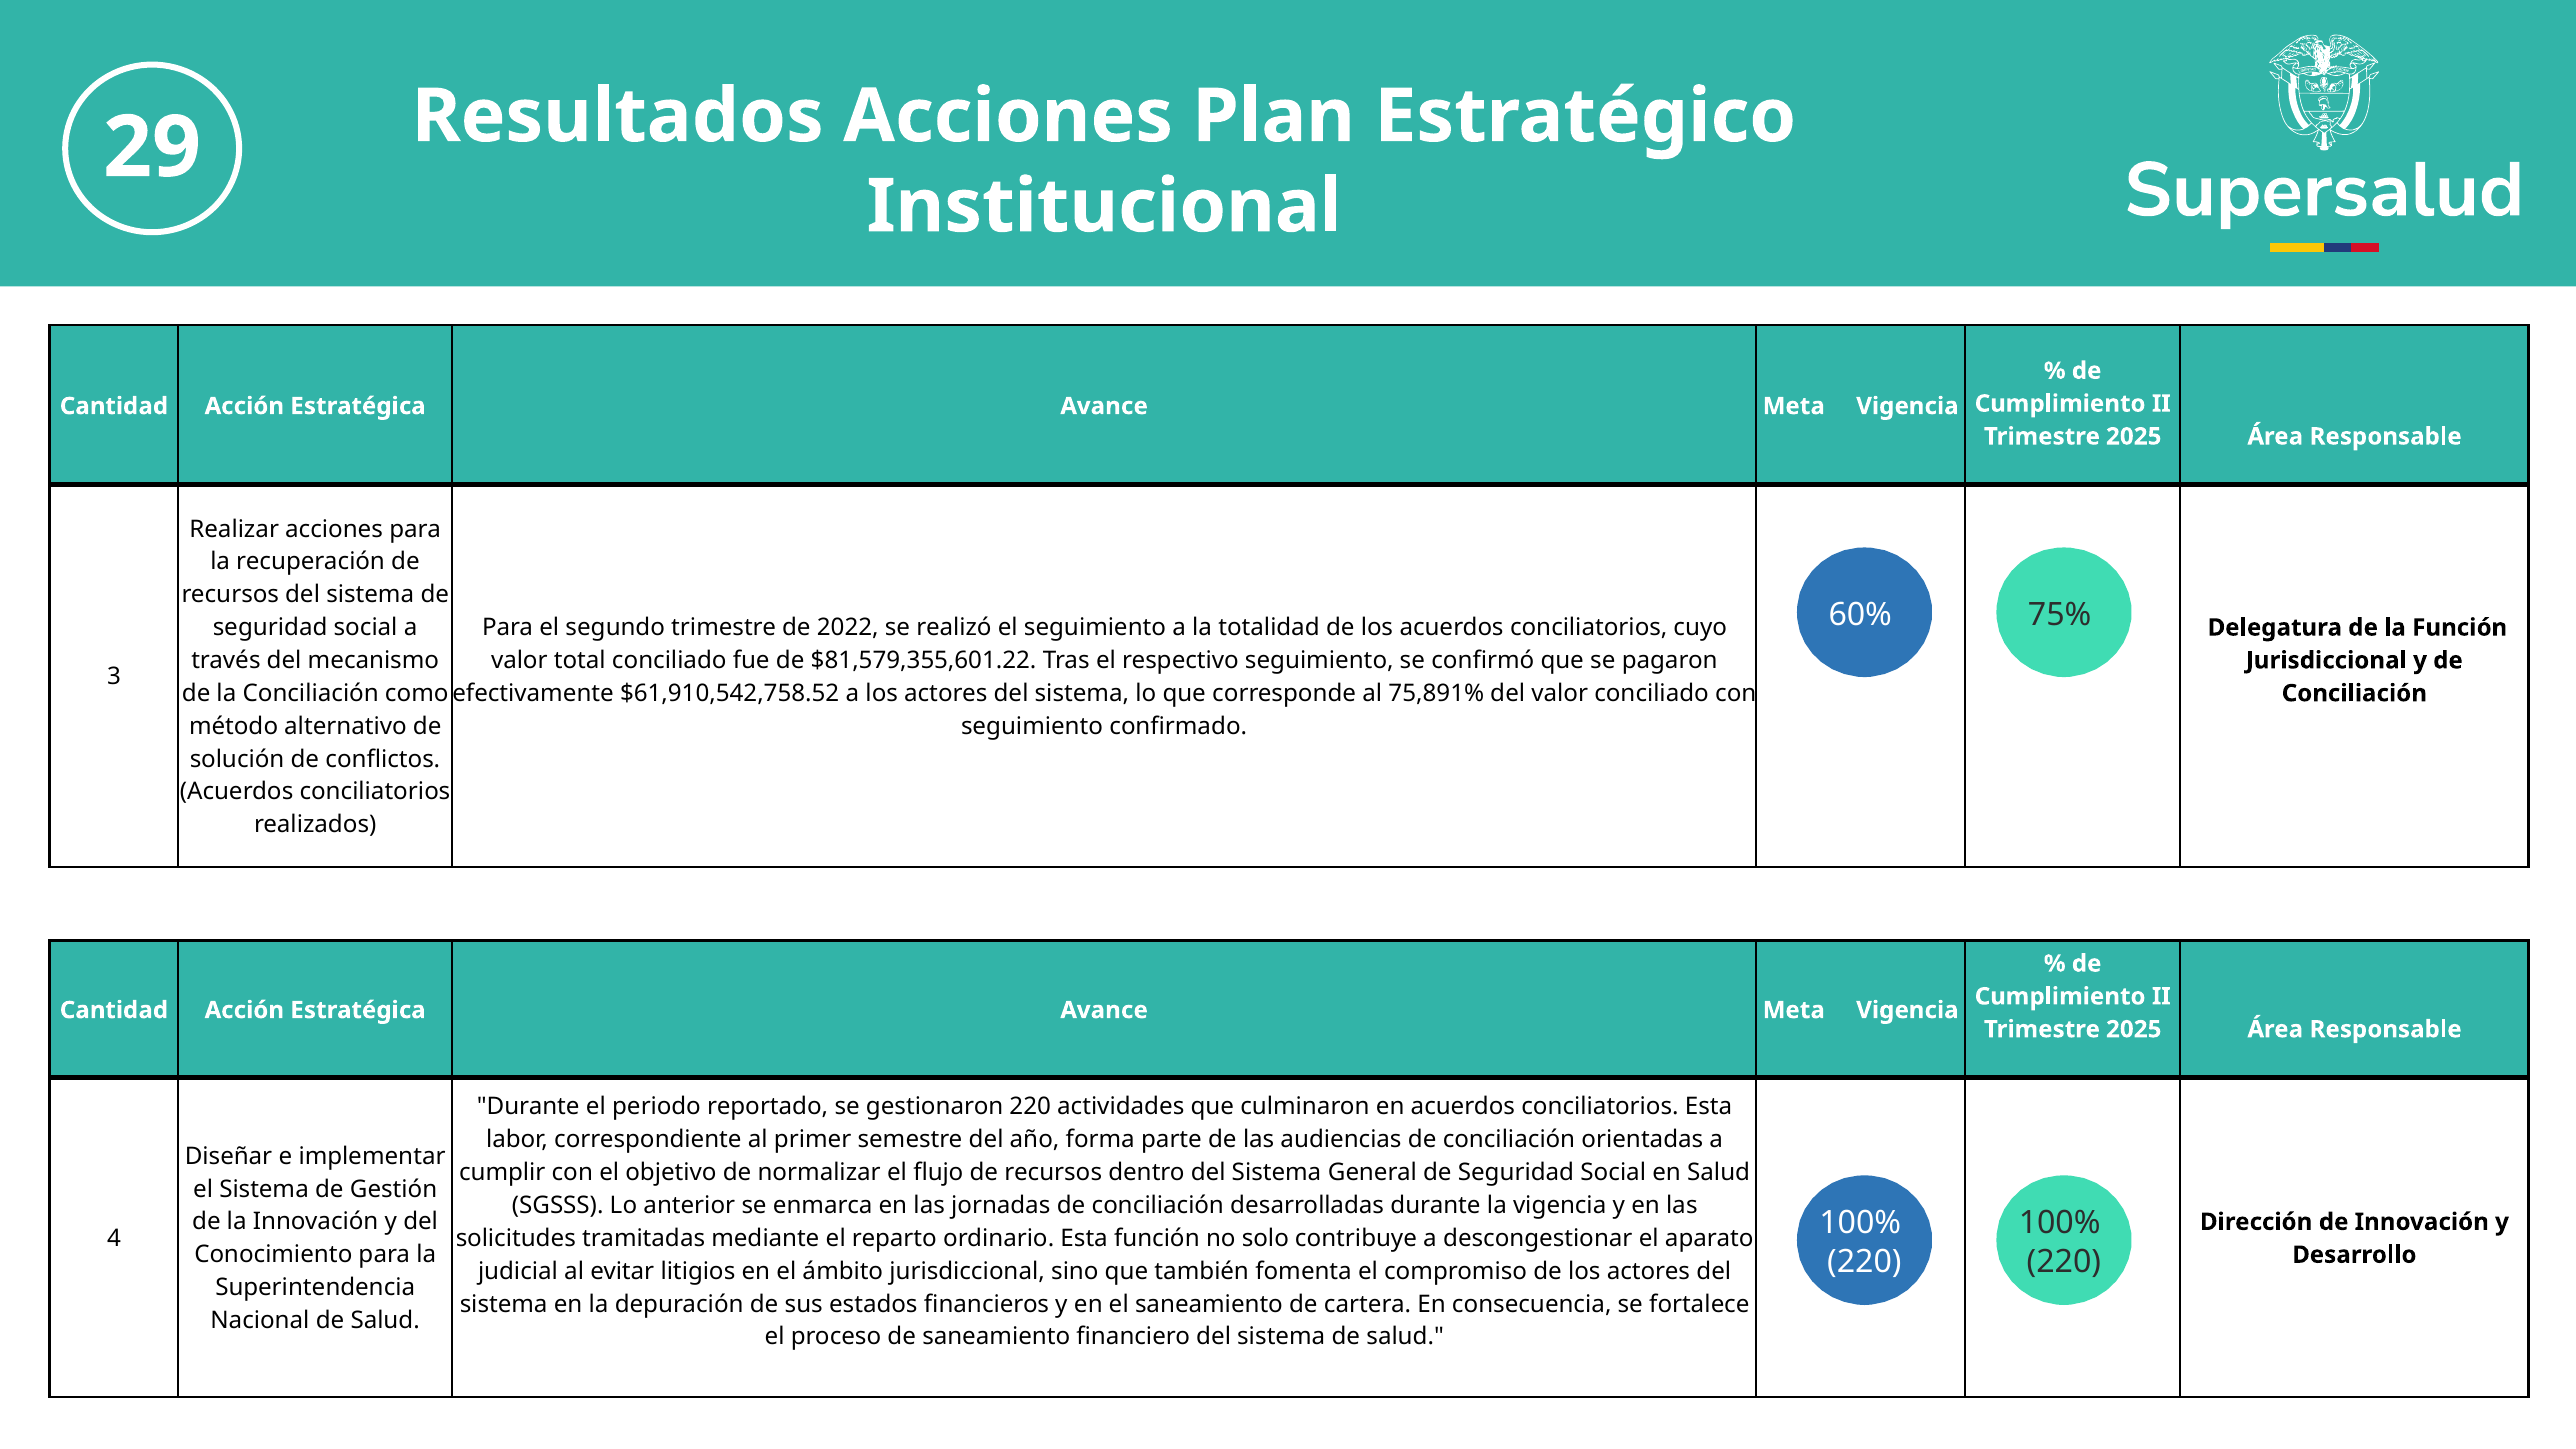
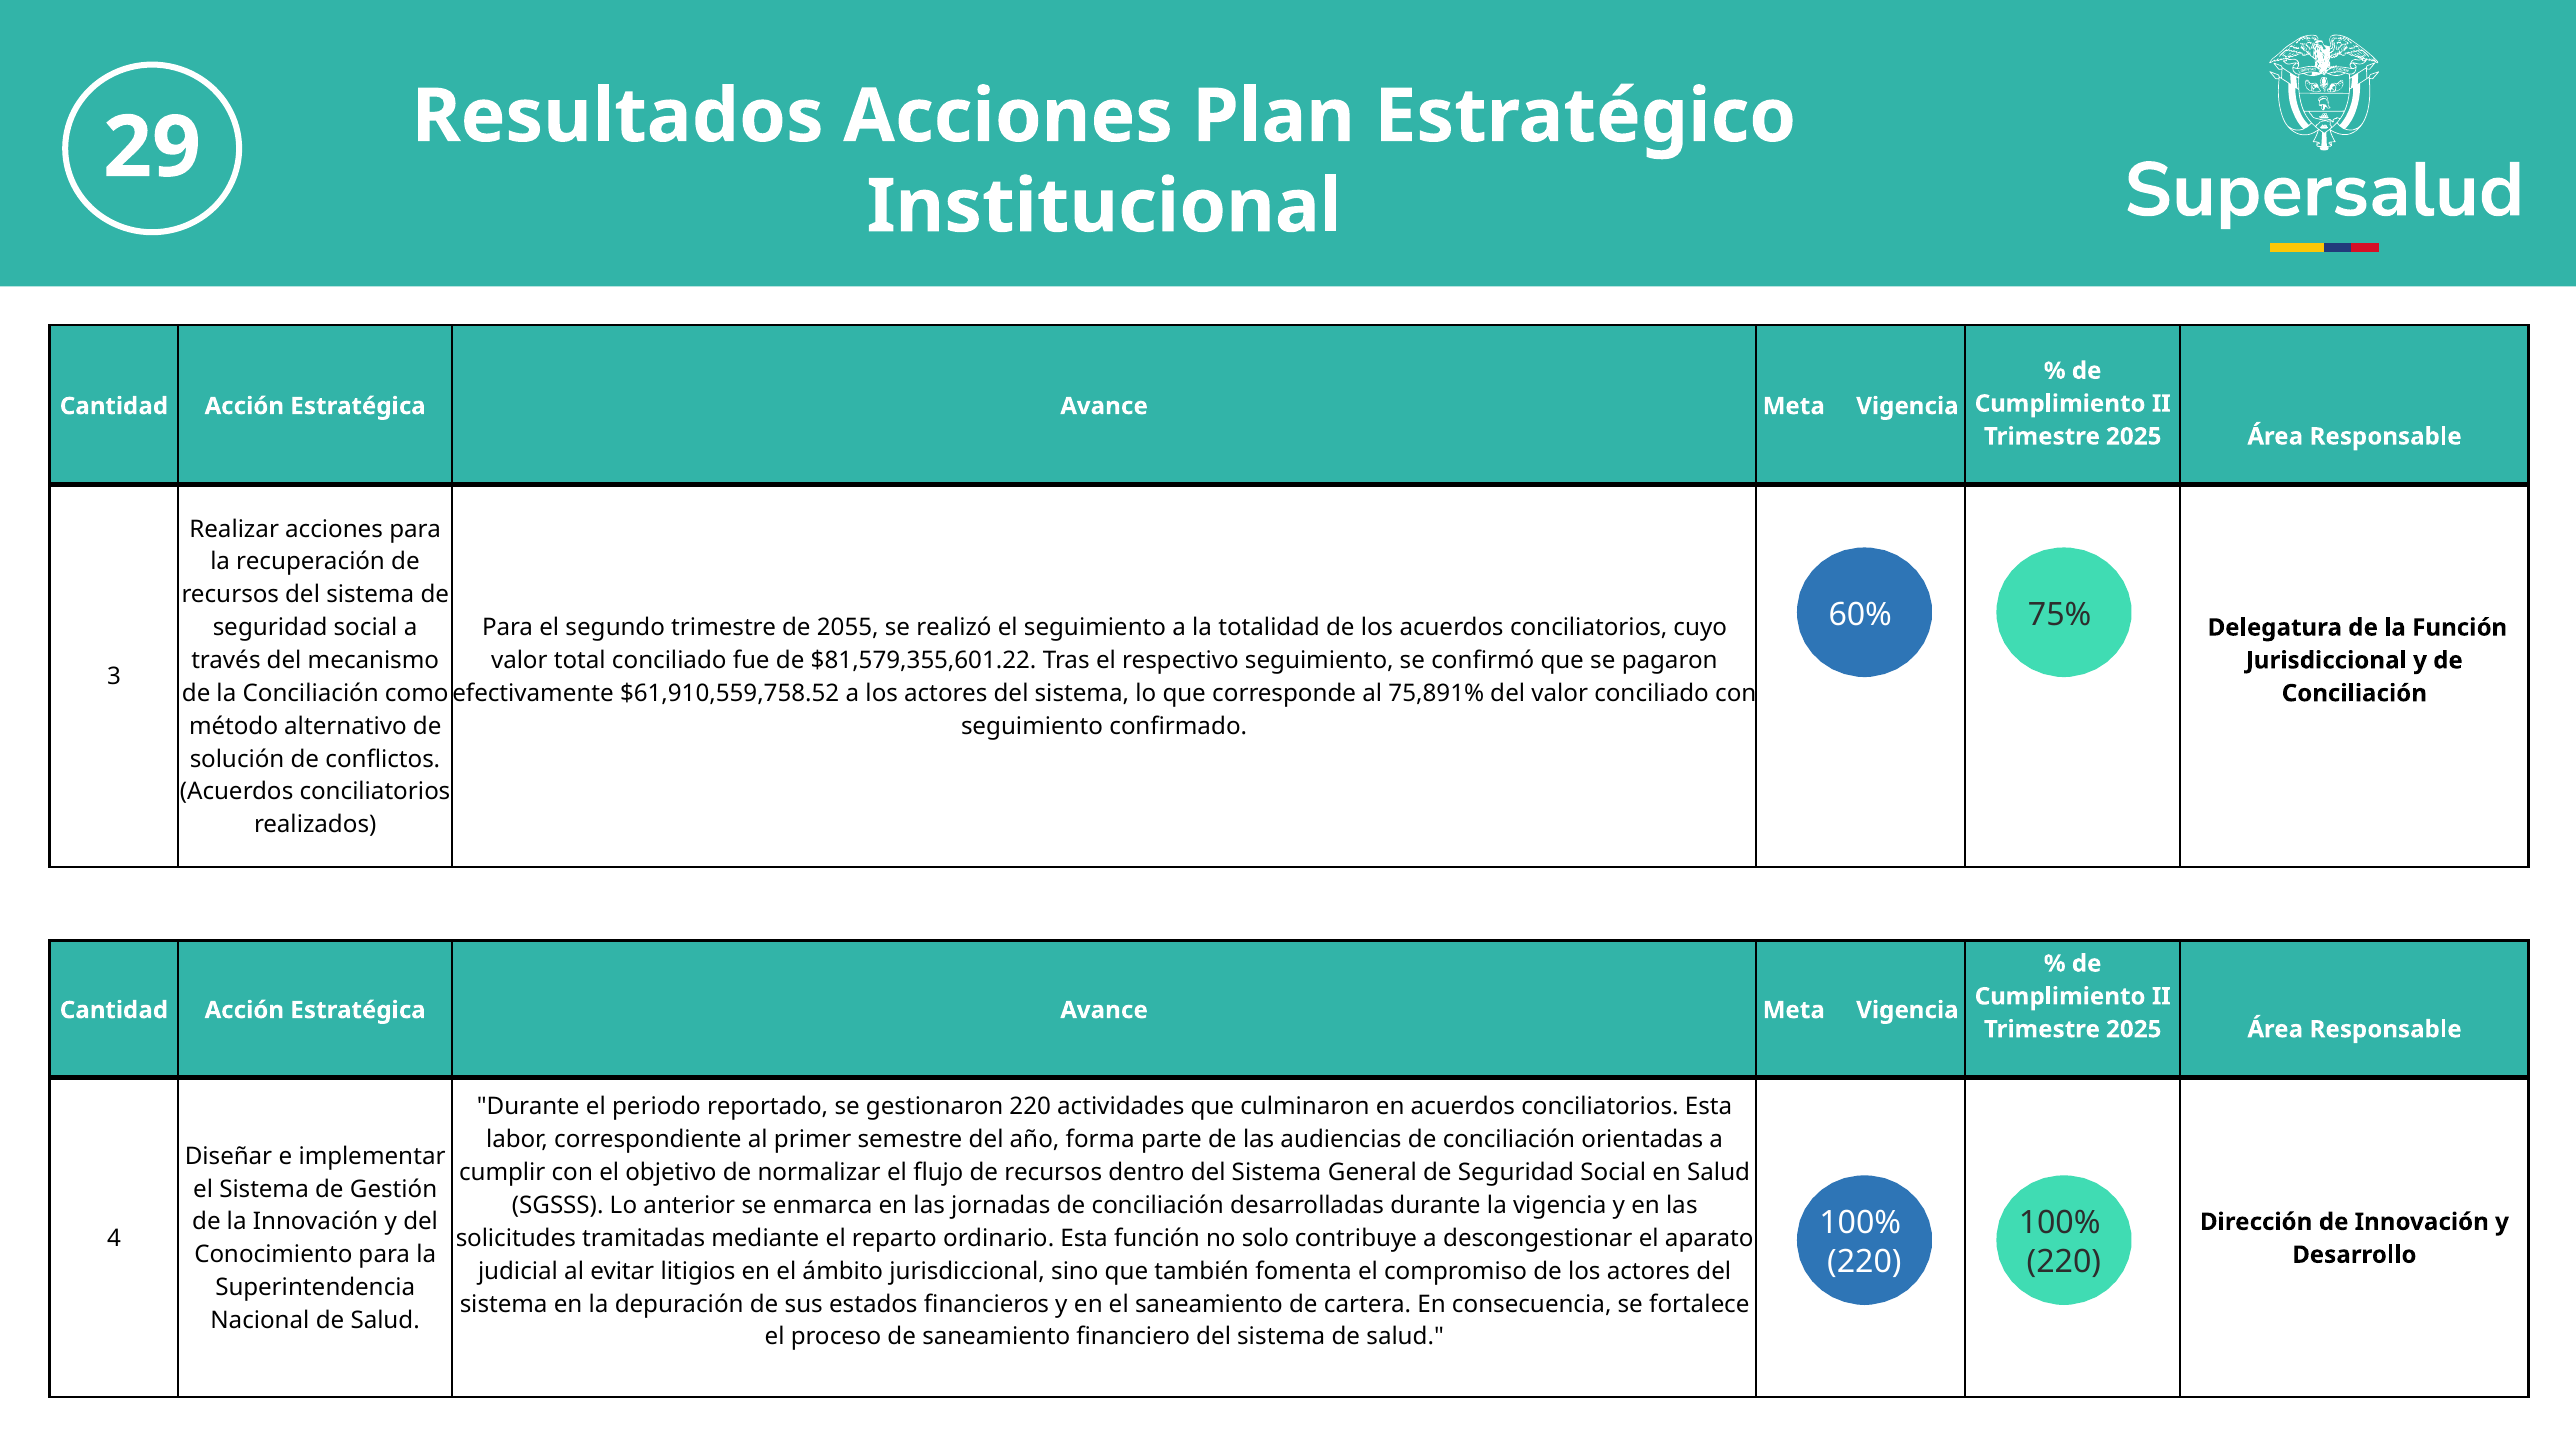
2022: 2022 -> 2055 (848, 628)
$61,910,542,758.52: $61,910,542,758.52 -> $61,910,559,758.52 (730, 693)
